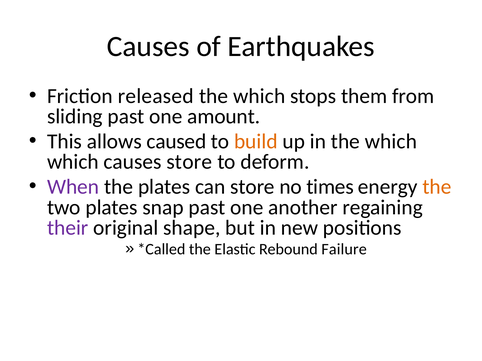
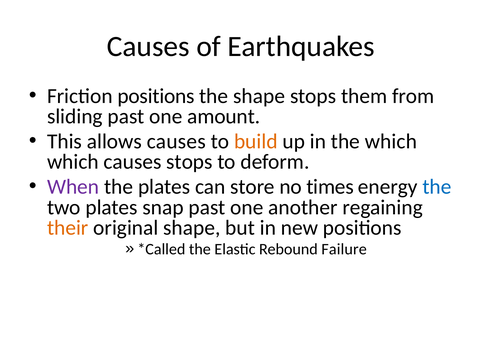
Friction released: released -> positions (156, 96)
which: which -> shape (259, 96)
allows caused: caused -> causes (176, 142)
causes store: store -> stops (189, 162)
the colour: orange -> blue (437, 187)
their colour: purple -> orange (68, 228)
